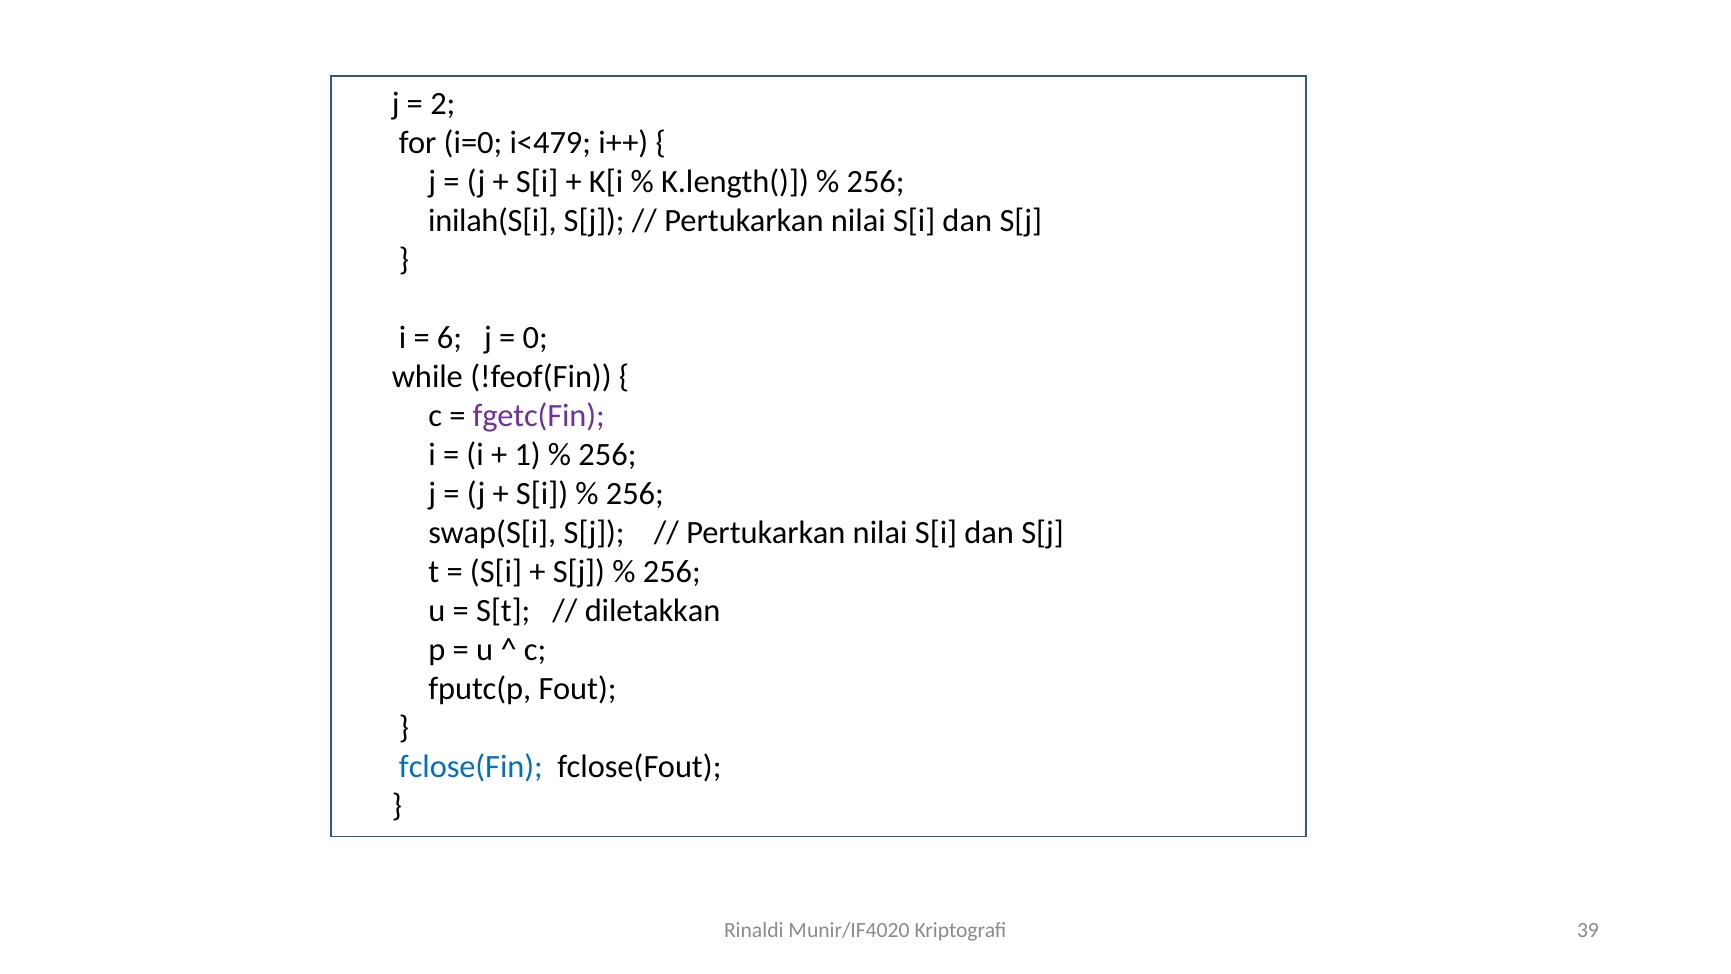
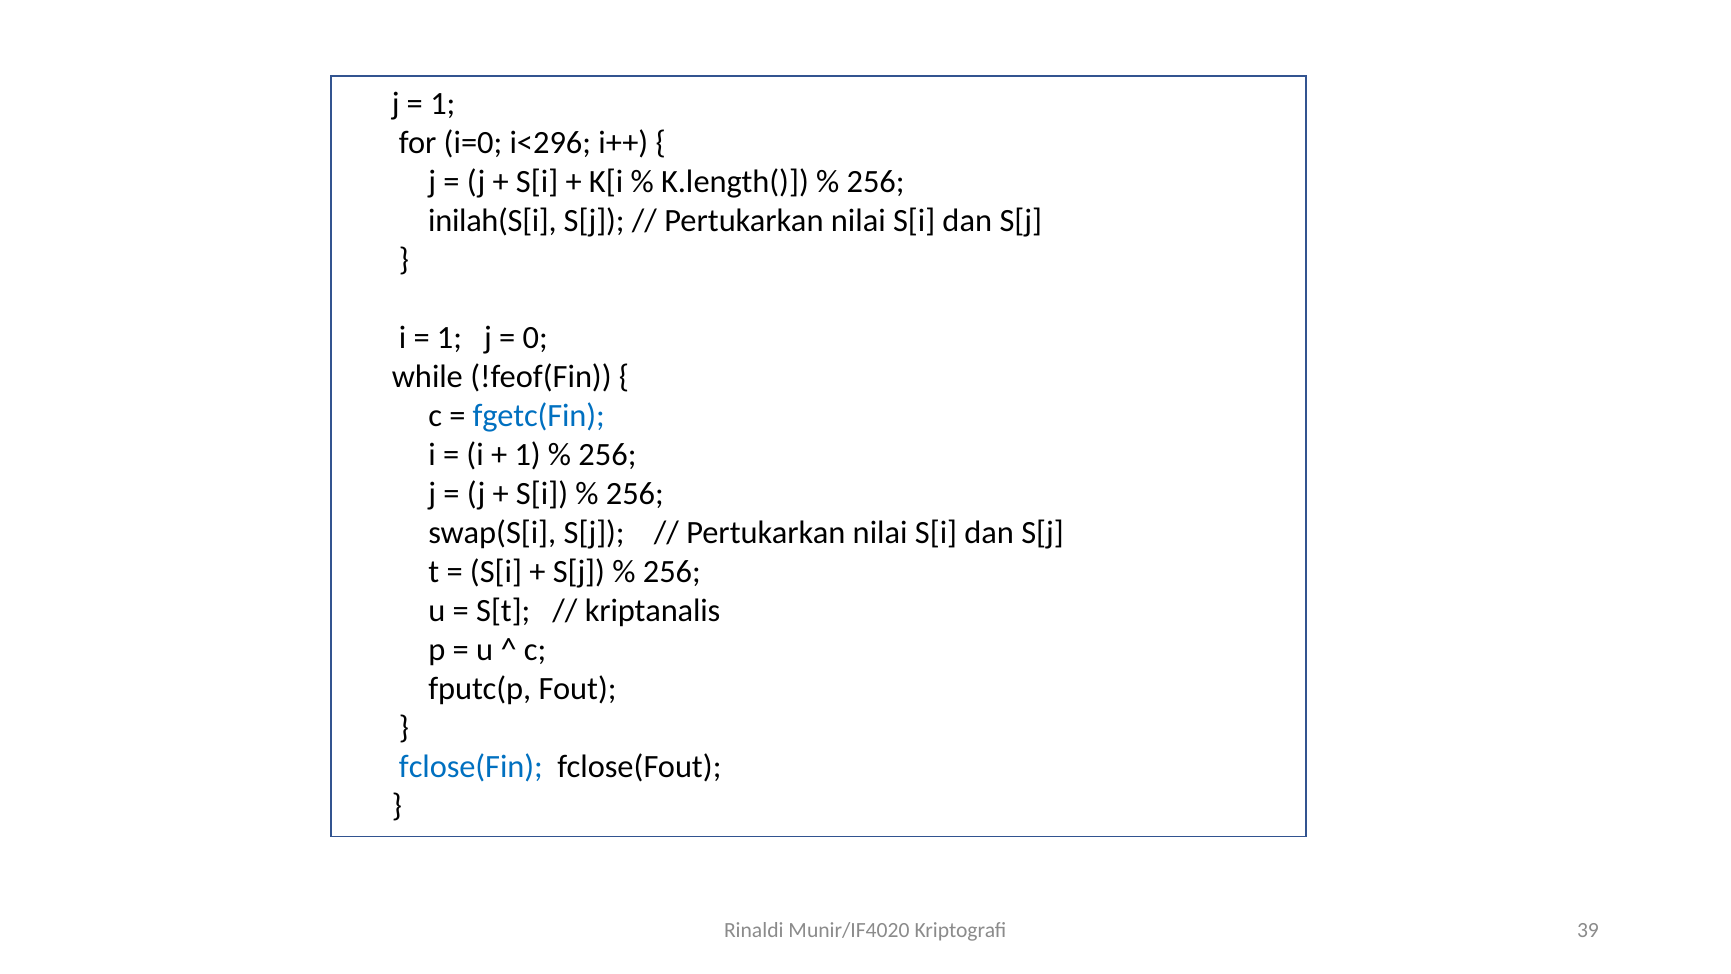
2: 2 -> 1 (443, 104)
i<479: i<479 -> i<296 (550, 143)
6: 6 -> 1 (450, 338)
fgetc(Fin colour: purple -> blue (539, 416)
diletakkan: diletakkan -> kriptanalis (653, 610)
